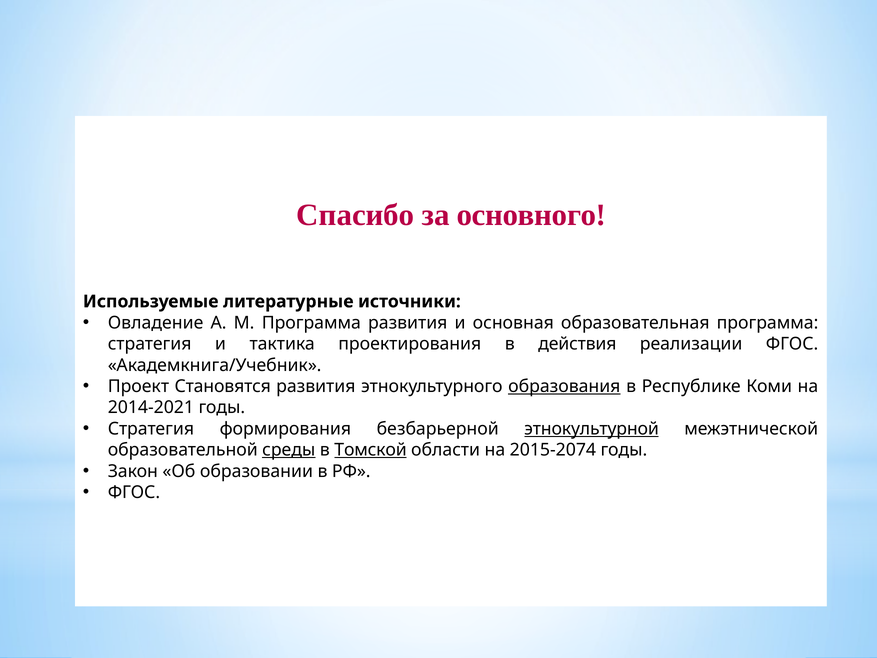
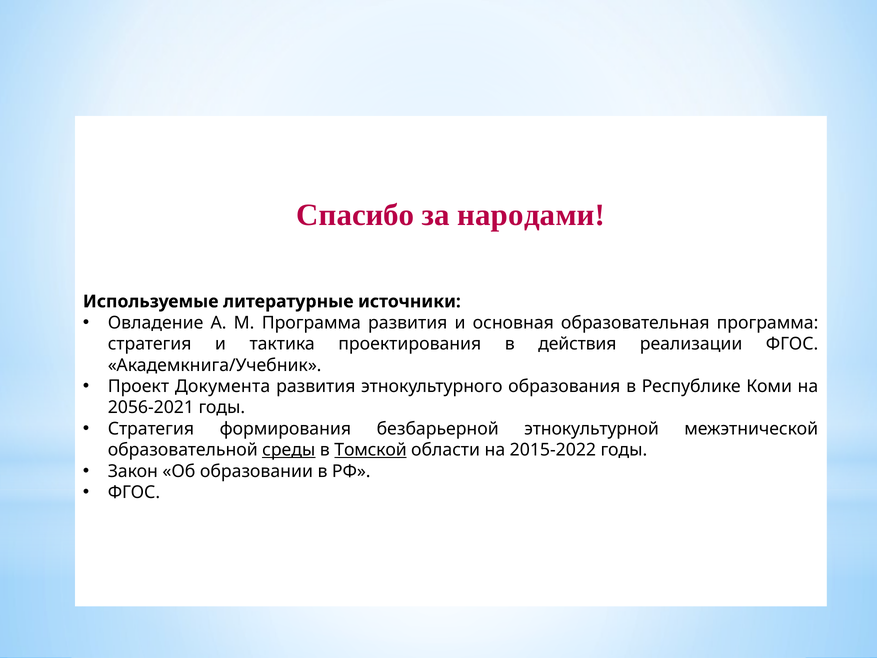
основного: основного -> народами (531, 215)
Становятся: Становятся -> Документа (223, 386)
образования underline: present -> none (564, 386)
2014-2021: 2014-2021 -> 2056-2021 (151, 407)
этнокультурной underline: present -> none (592, 429)
2015-2074: 2015-2074 -> 2015-2022 (553, 450)
